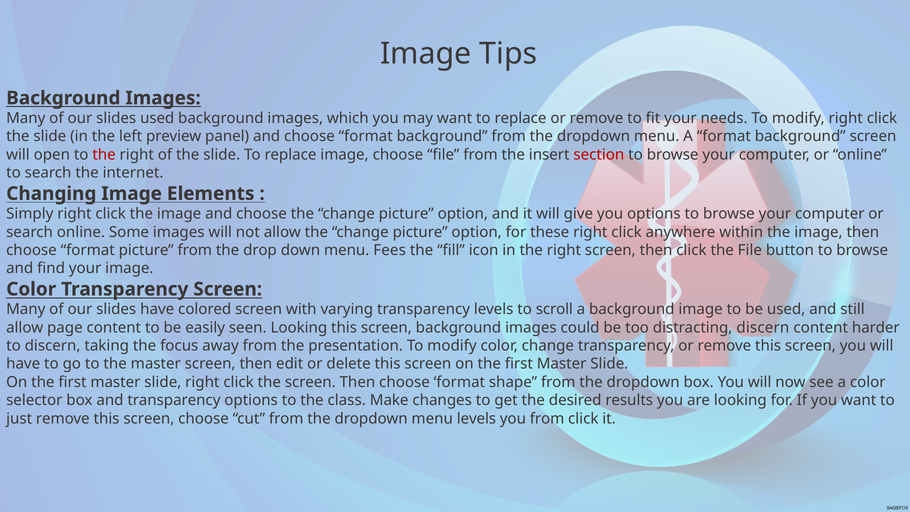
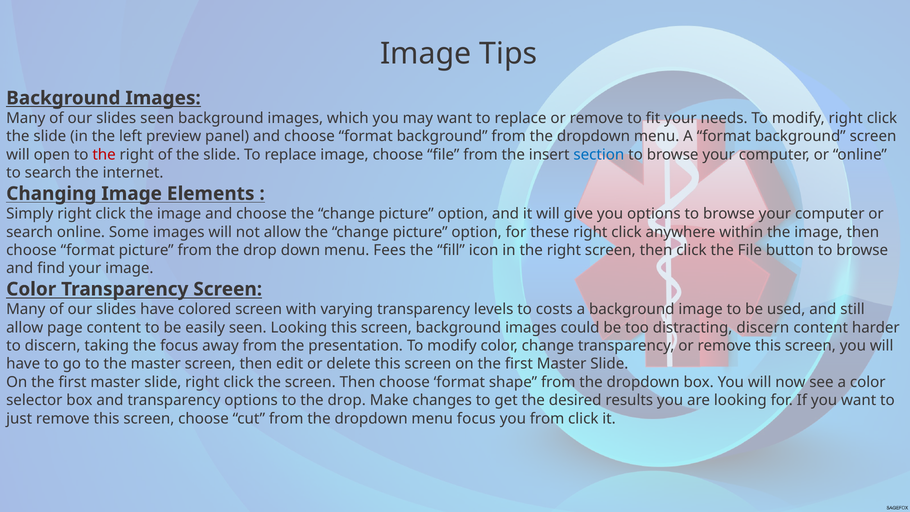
slides used: used -> seen (157, 118)
section colour: red -> blue (599, 155)
scroll: scroll -> costs (554, 309)
to the class: class -> drop (347, 400)
menu levels: levels -> focus (476, 418)
